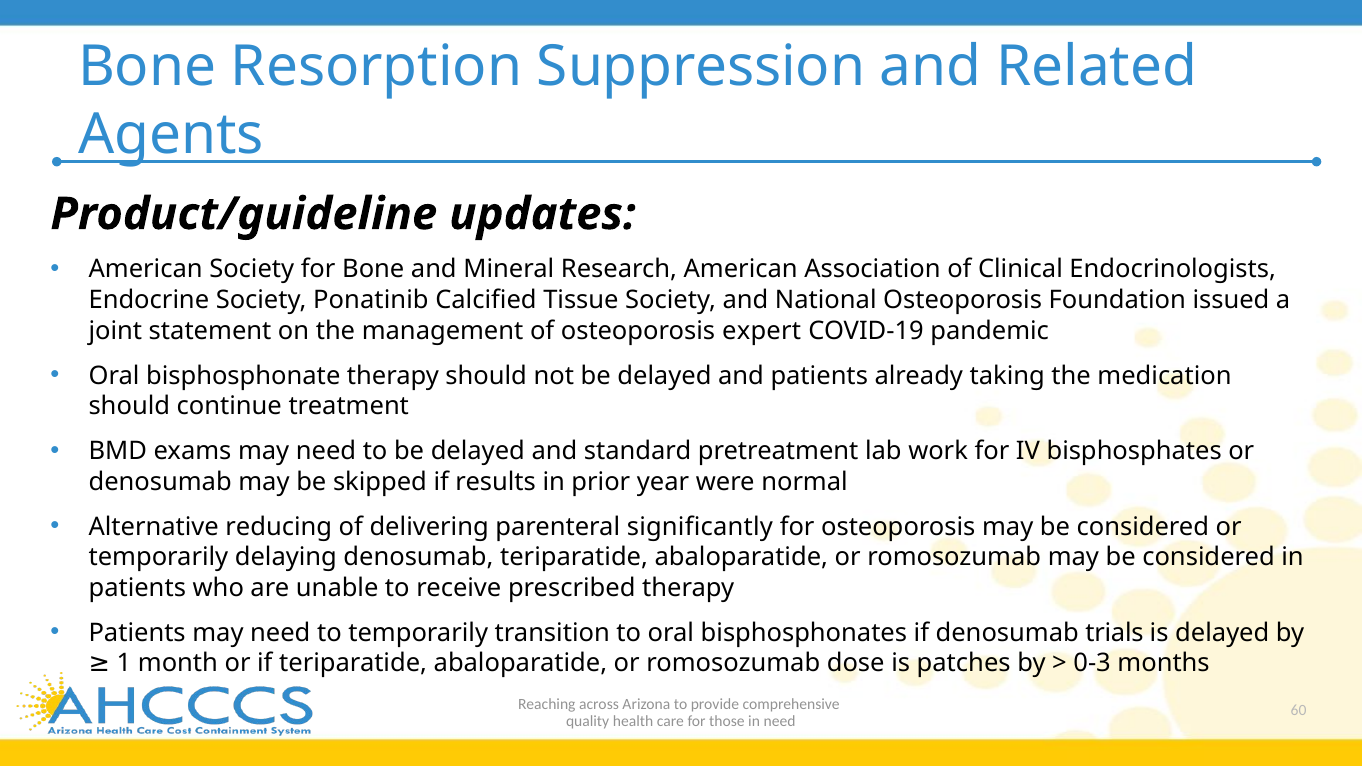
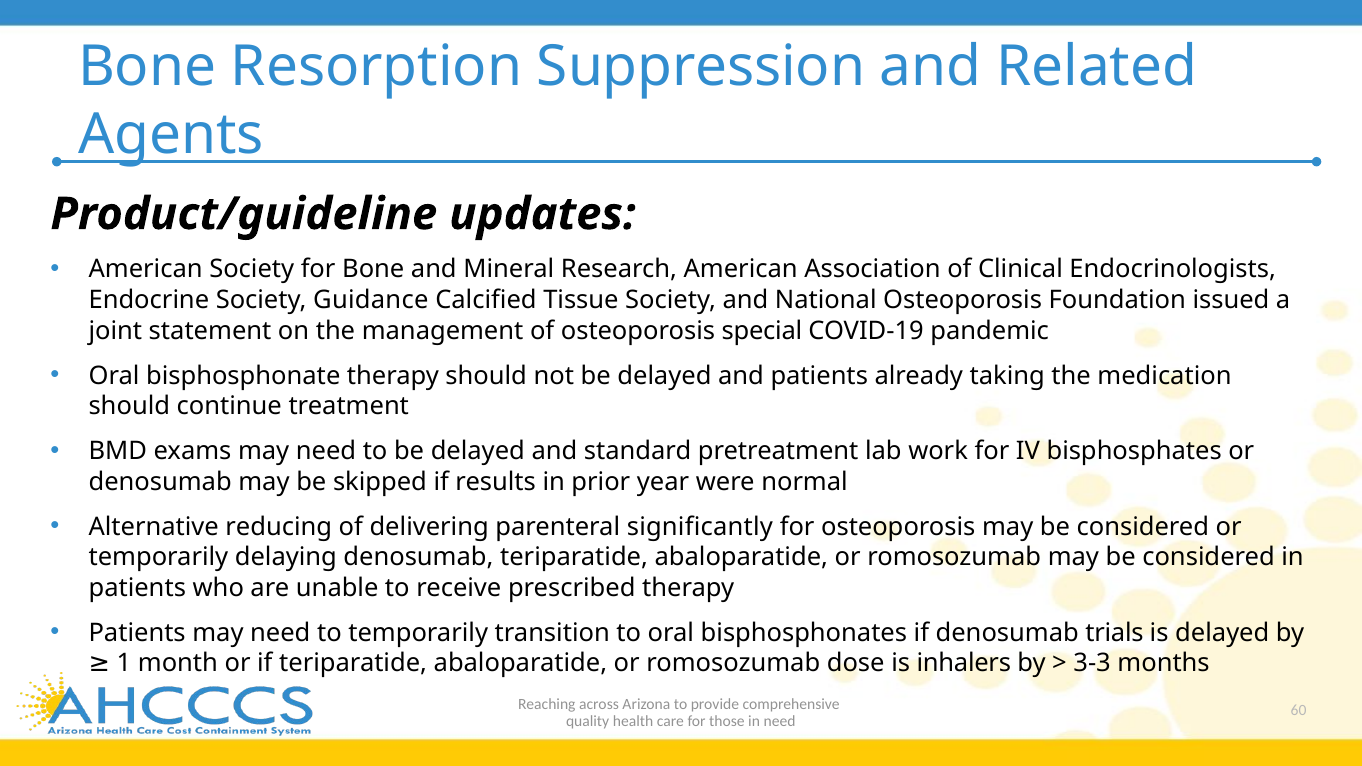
Ponatinib: Ponatinib -> Guidance (371, 300)
expert: expert -> special (762, 331)
patches: patches -> inhalers (964, 663)
0-3: 0-3 -> 3-3 (1092, 663)
